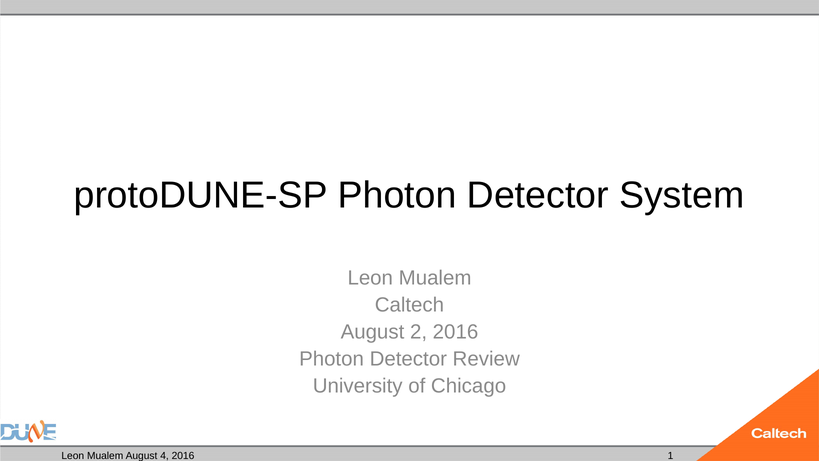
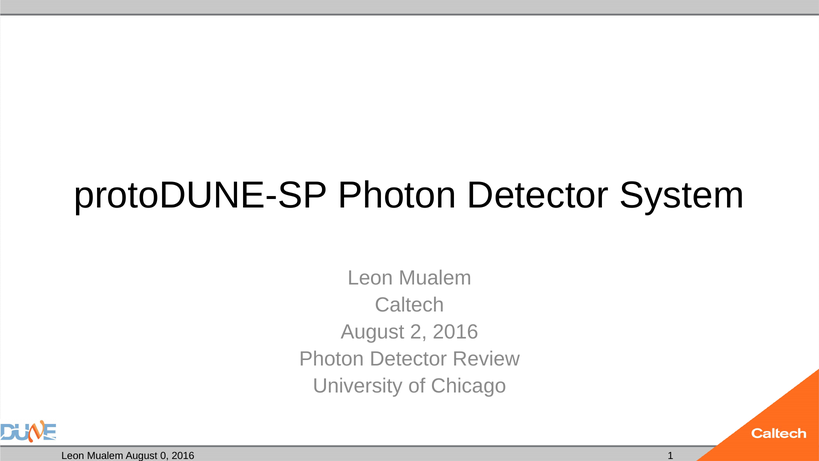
4: 4 -> 0 (165, 456)
